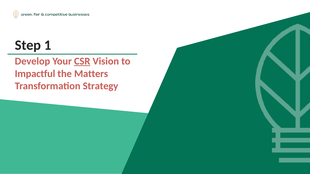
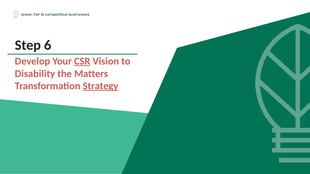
1: 1 -> 6 (48, 45)
Impactful: Impactful -> Disability (35, 74)
Strategy underline: none -> present (100, 86)
